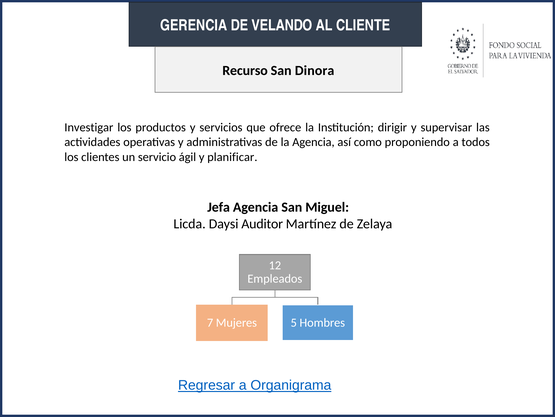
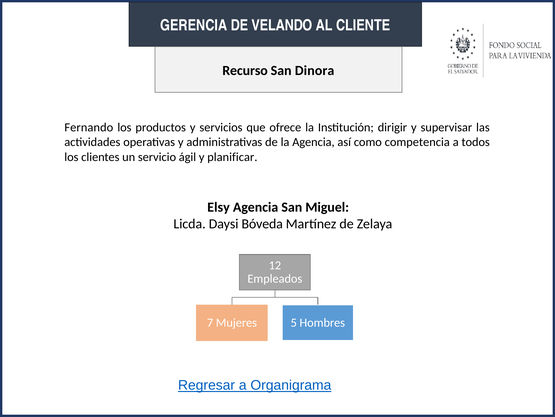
Investigar: Investigar -> Fernando (89, 127)
proponiendo: proponiendo -> competencia (417, 142)
Jefa: Jefa -> Elsy (219, 207)
Auditor: Auditor -> Bóveda (262, 224)
